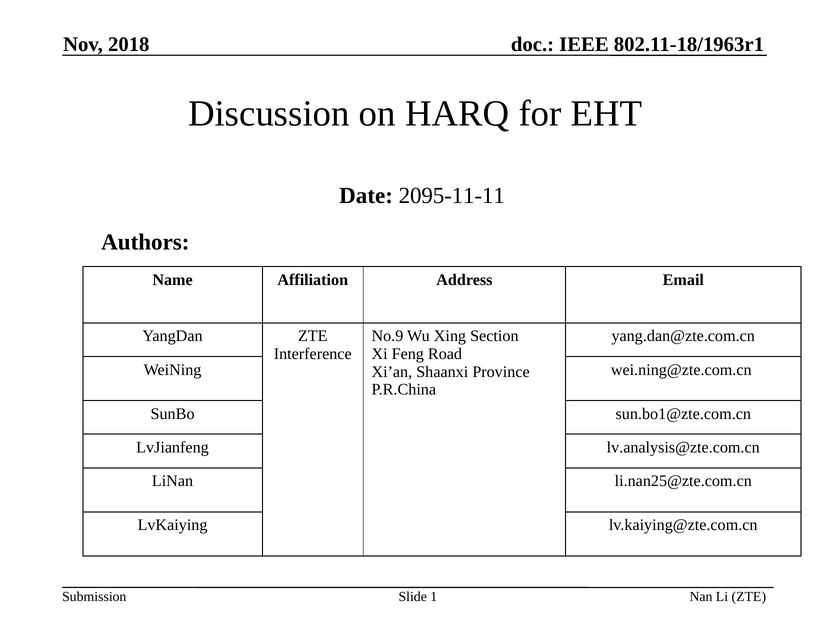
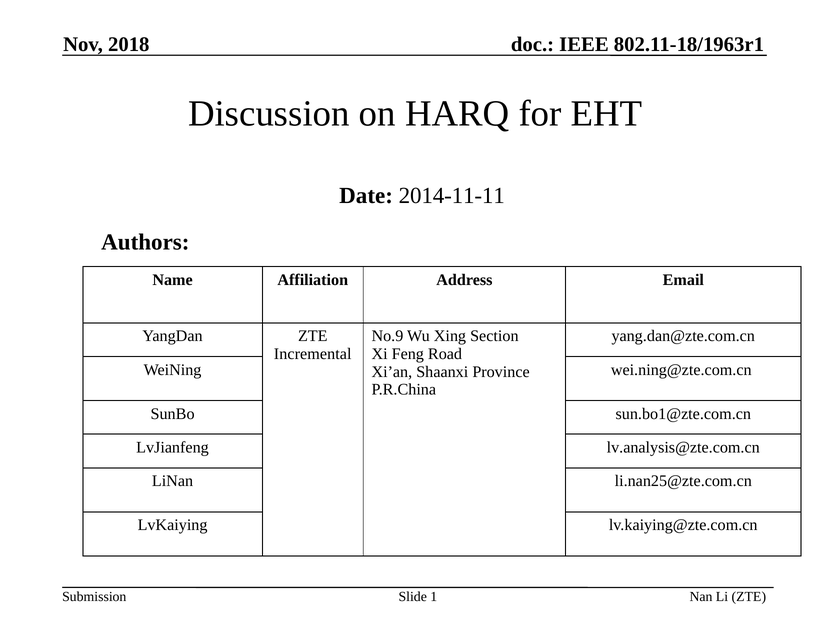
2095-11-11: 2095-11-11 -> 2014-11-11 (452, 195)
Interference: Interference -> Incremental (313, 354)
